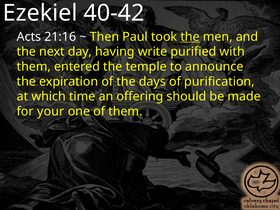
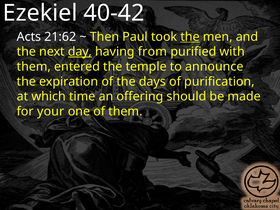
21:16: 21:16 -> 21:62 (60, 37)
day underline: none -> present (80, 52)
write: write -> from (152, 52)
